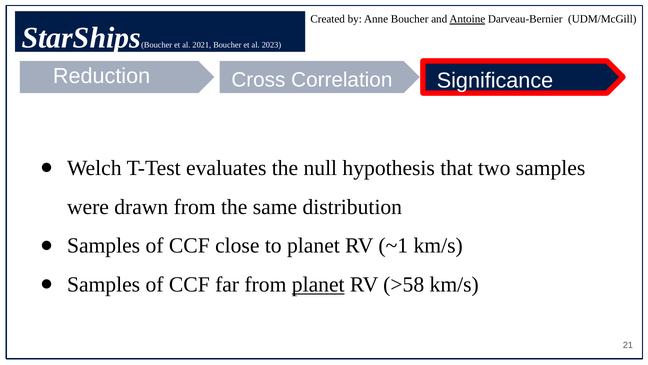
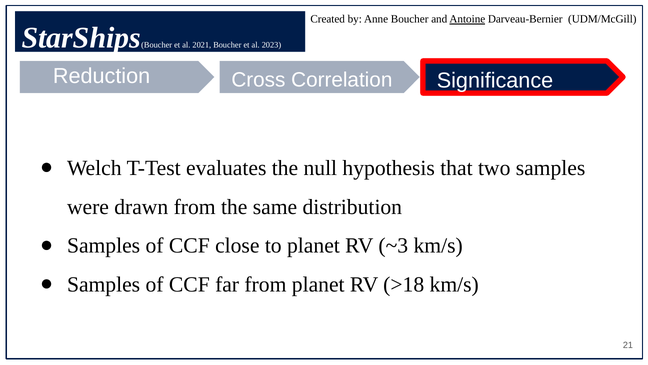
~1: ~1 -> ~3 (393, 245)
planet underline: present -> none (318, 284)
>58: >58 -> >18 (404, 284)
